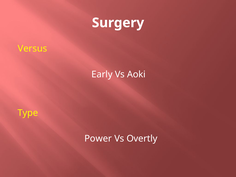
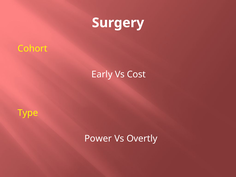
Versus: Versus -> Cohort (33, 49)
Aoki: Aoki -> Cost (136, 74)
